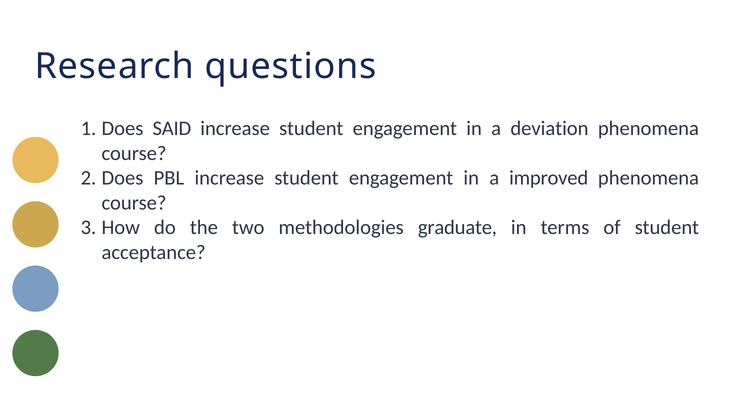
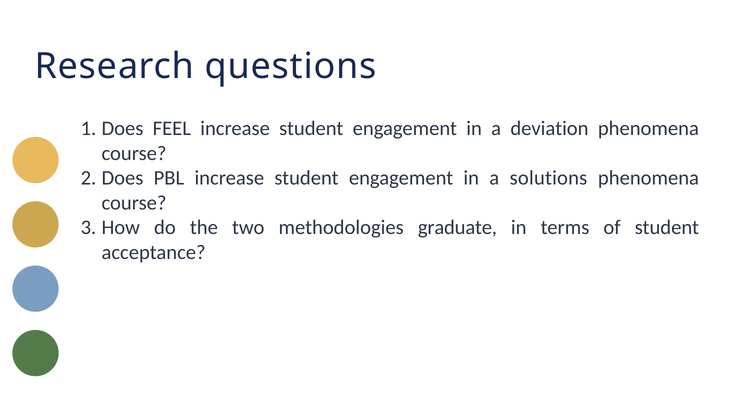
SAID: SAID -> FEEL (172, 129)
improved: improved -> solutions (548, 178)
